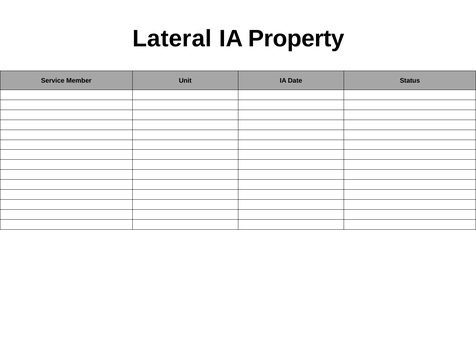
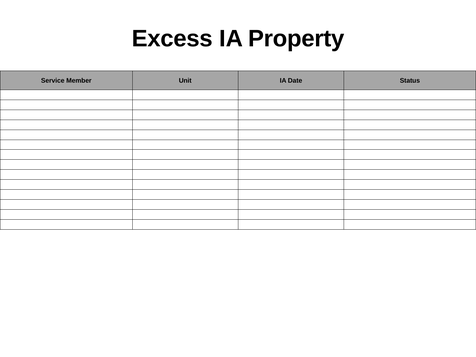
Lateral: Lateral -> Excess (172, 39)
